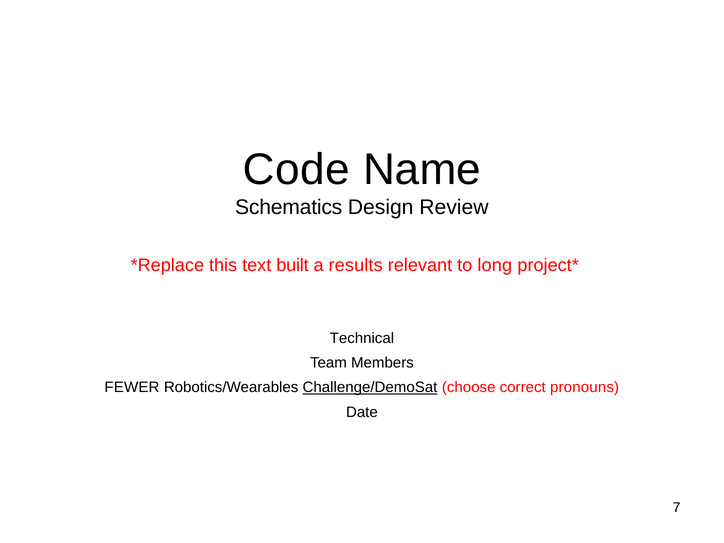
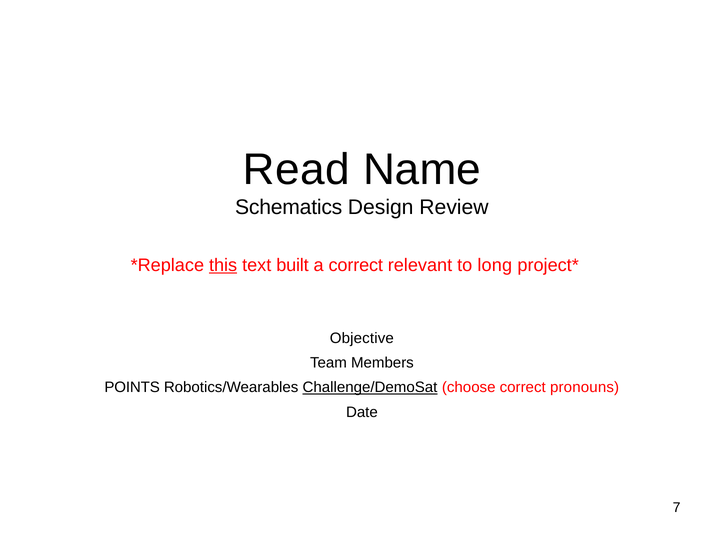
Code: Code -> Read (296, 170)
this underline: none -> present (223, 265)
a results: results -> correct (356, 265)
Technical: Technical -> Objective (362, 338)
FEWER: FEWER -> POINTS (132, 388)
